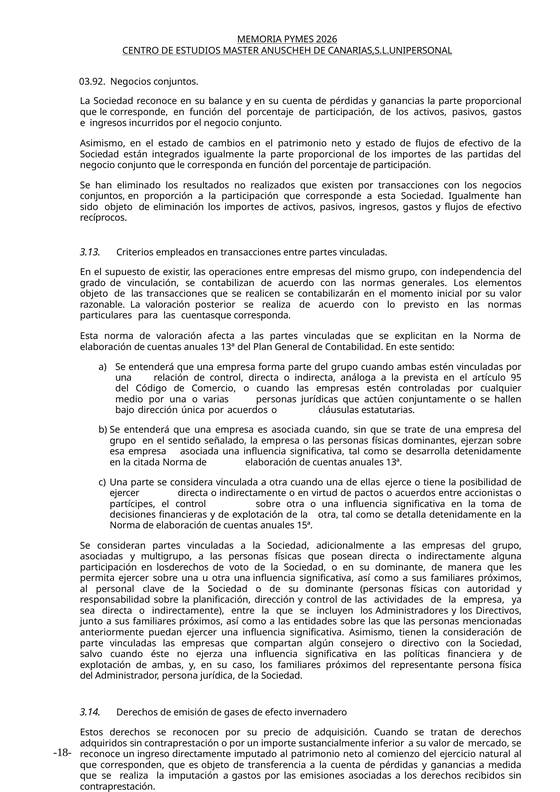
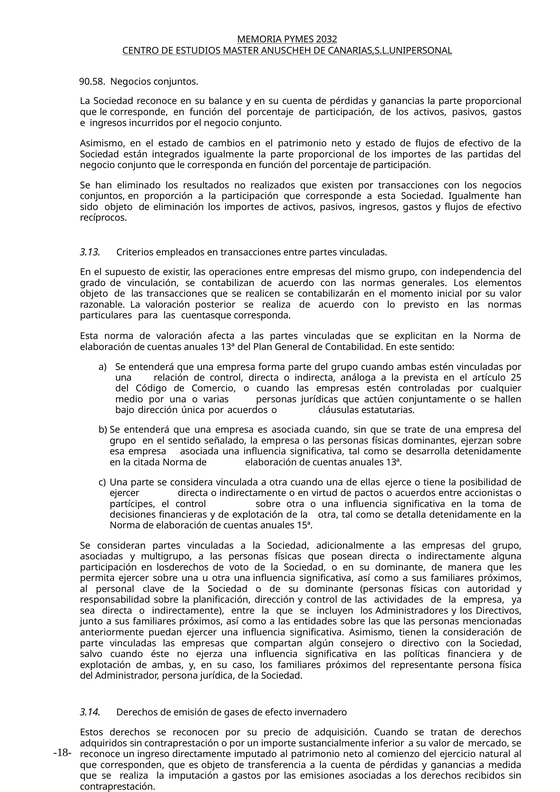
2026: 2026 -> 2032 (327, 39)
03.92: 03.92 -> 90.58 (92, 82)
95: 95 -> 25 (516, 378)
